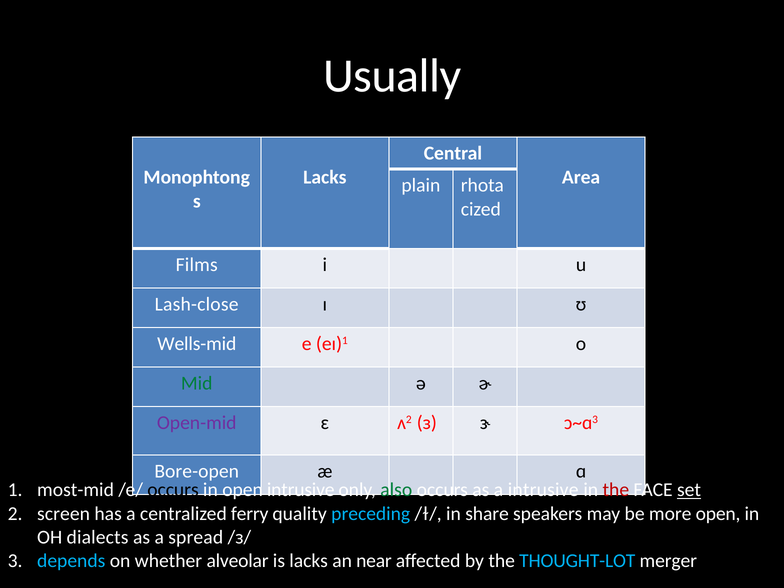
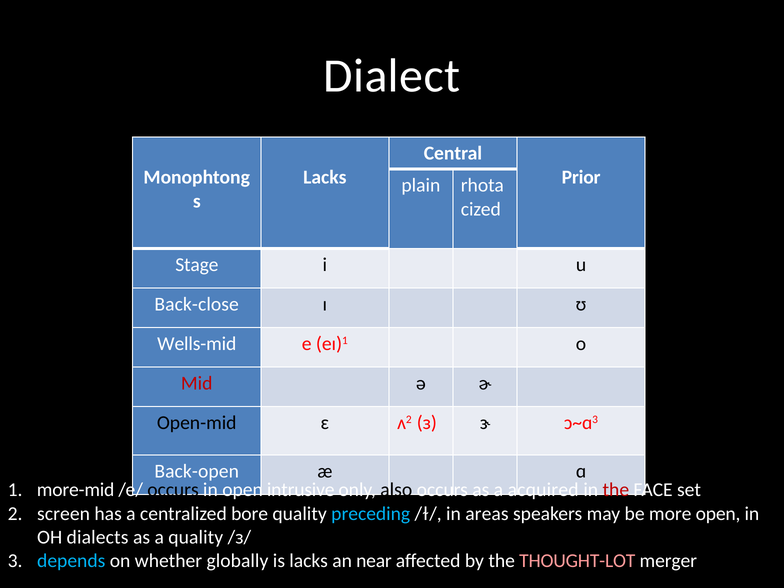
Usually: Usually -> Dialect (392, 76)
Area: Area -> Prior (581, 177)
Films: Films -> Stage (197, 265)
Lash-close: Lash-close -> Back-close (197, 304)
Mid colour: green -> red (197, 383)
Open-mid colour: purple -> black (197, 423)
Bore-open: Bore-open -> Back-open (197, 471)
most-mid: most-mid -> more-mid (76, 490)
also colour: green -> black (396, 490)
a intrusive: intrusive -> acquired (543, 490)
set underline: present -> none (689, 490)
ferry: ferry -> bore (250, 514)
share: share -> areas (487, 514)
a spread: spread -> quality (196, 537)
alveolar: alveolar -> globally (237, 561)
THOUGHT-LOT colour: light blue -> pink (577, 561)
